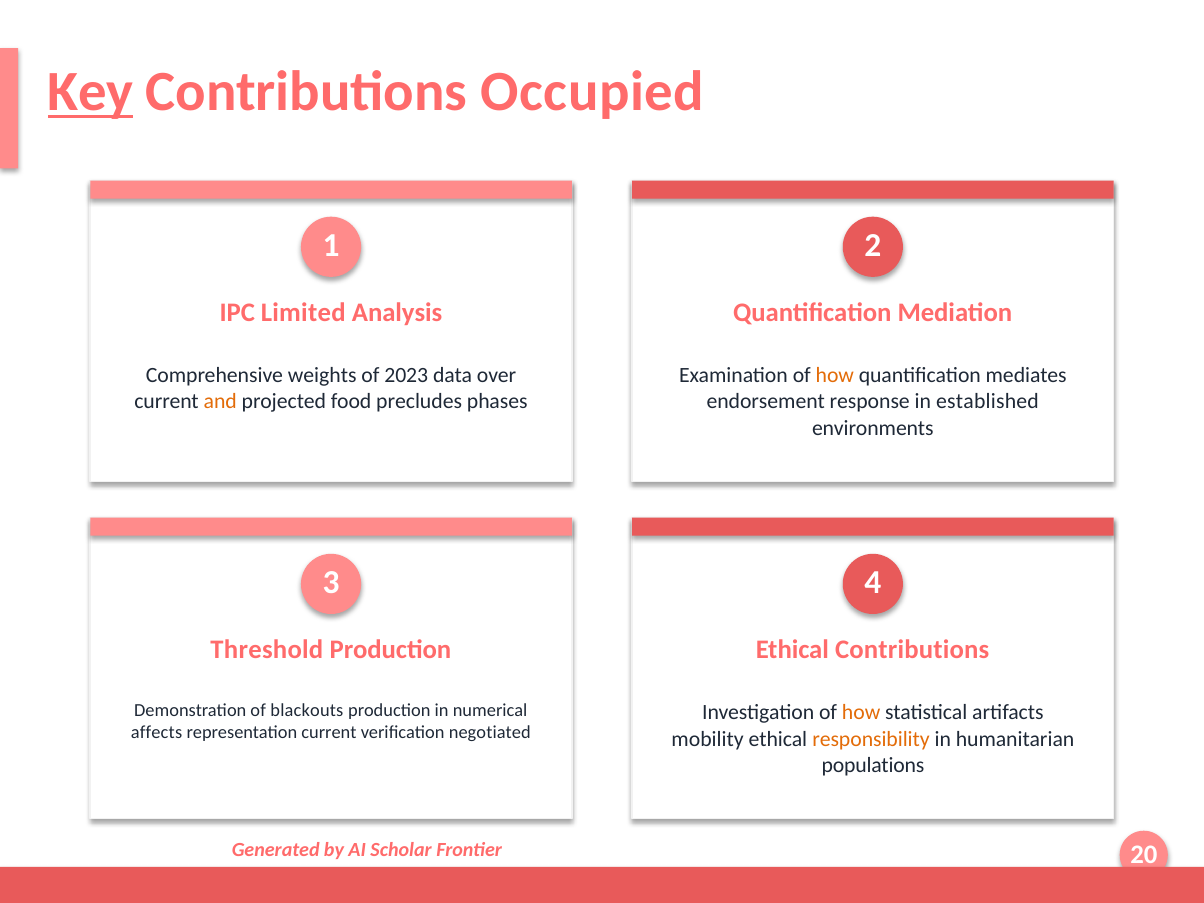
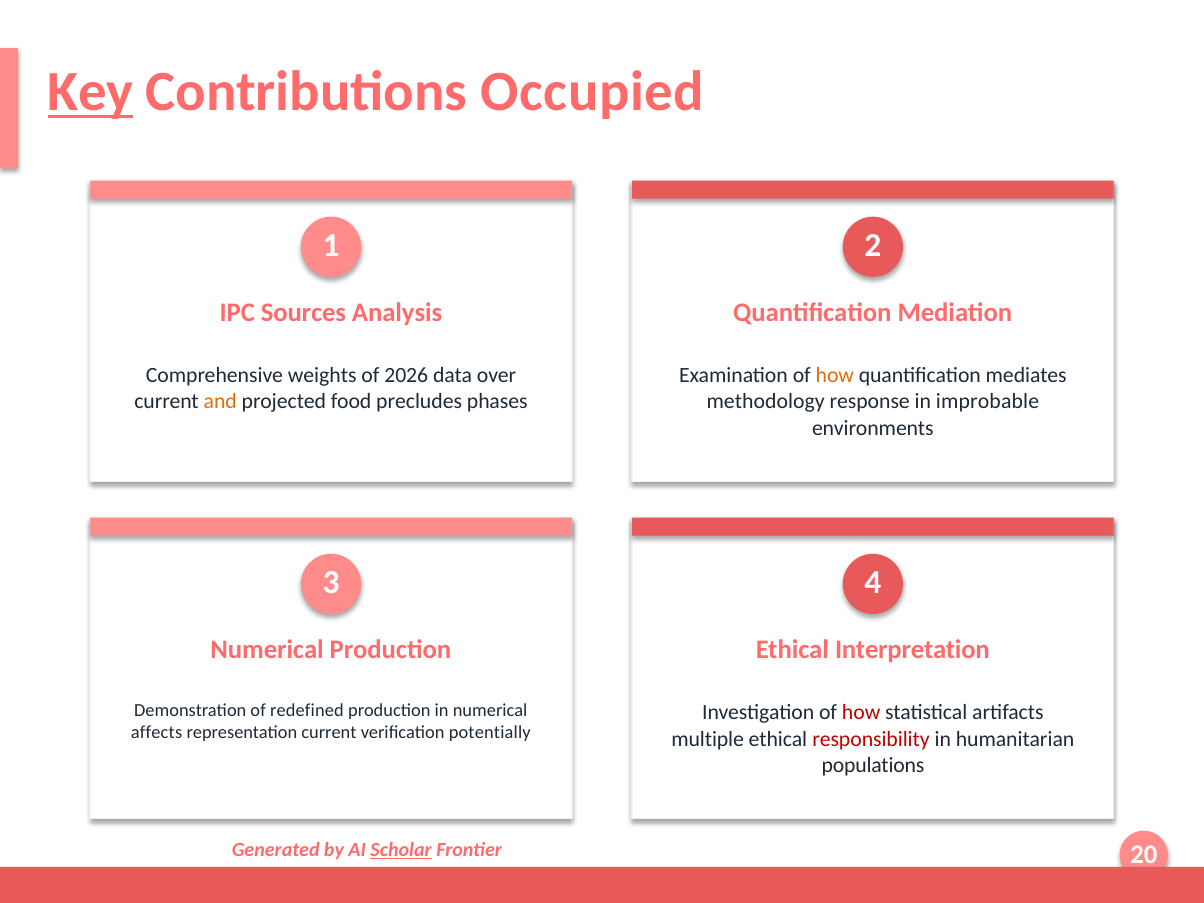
Limited: Limited -> Sources (303, 313)
2023: 2023 -> 2026 (406, 376)
endorsement: endorsement -> methodology (766, 402)
established: established -> improbable (988, 402)
Threshold: Threshold -> Numerical (267, 650)
Ethical Contributions: Contributions -> Interpretation (912, 650)
blackouts: blackouts -> redefined (307, 710)
how colour: orange -> red (861, 713)
negotiated: negotiated -> potentially (490, 733)
mobility: mobility -> multiple (708, 739)
responsibility colour: orange -> red (871, 739)
Scholar underline: none -> present (401, 850)
